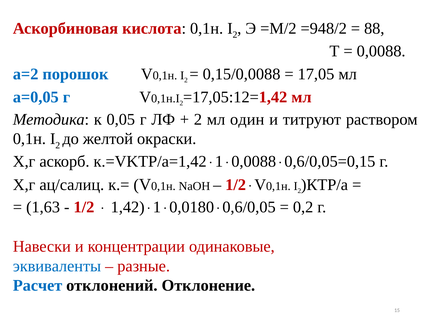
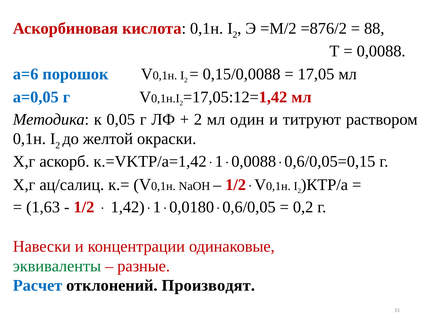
=948/2: =948/2 -> =876/2 (324, 29)
а=2: а=2 -> а=6 (26, 74)
эквиваленты colour: blue -> green (57, 266)
Отклонение: Отклонение -> Производят (208, 286)
